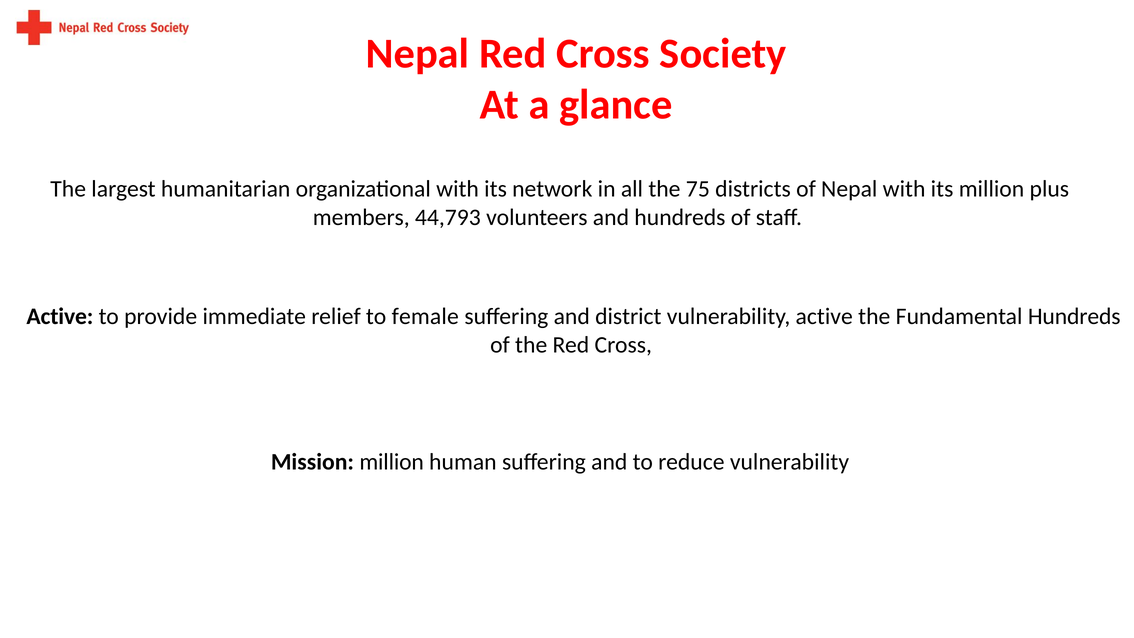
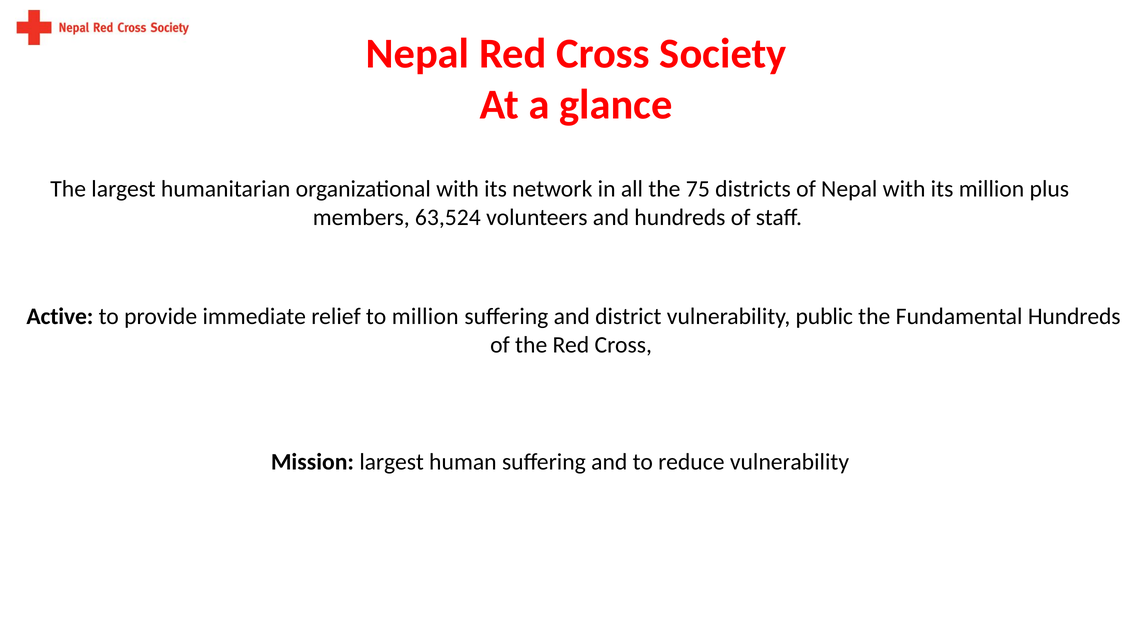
44,793: 44,793 -> 63,524 (448, 217)
to female: female -> million (425, 316)
vulnerability active: active -> public (824, 316)
Mission million: million -> largest (392, 462)
